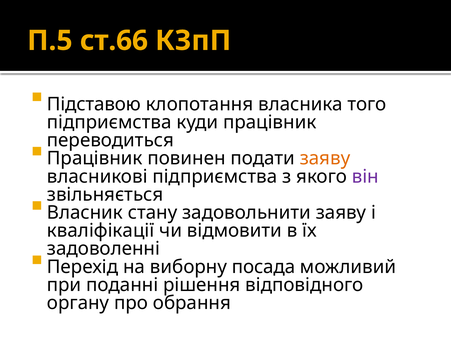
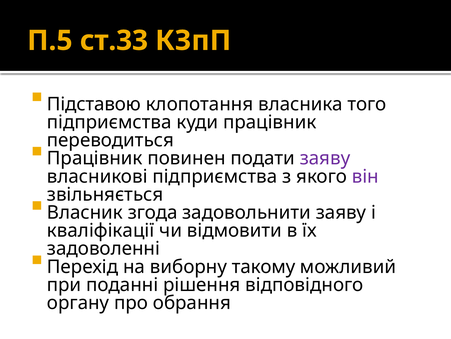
ст.66: ст.66 -> ст.33 (114, 41)
заяву colour: orange -> purple (325, 158)
стану: стану -> згода (153, 212)
посада: посада -> такому (264, 266)
